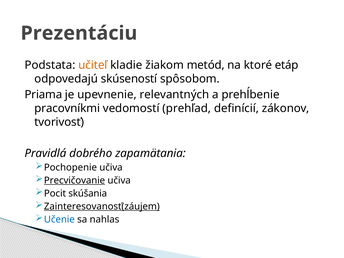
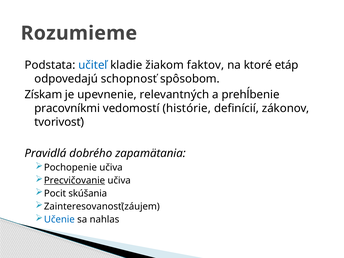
Prezentáciu: Prezentáciu -> Rozumieme (79, 33)
učiteľ colour: orange -> blue (93, 65)
metód: metód -> faktov (206, 65)
skúseností: skúseností -> schopnosť (129, 79)
Priama: Priama -> Získam (43, 95)
prehľad: prehľad -> histórie (187, 108)
Zainteresovanosť(záujem underline: present -> none (102, 206)
